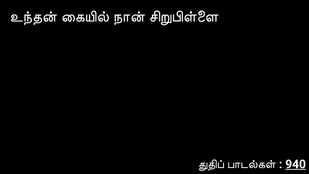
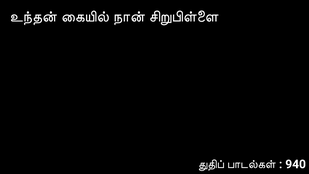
940 underline: present -> none (296, 164)
